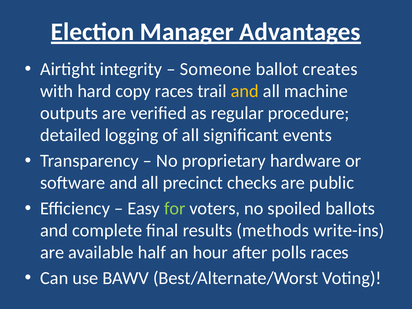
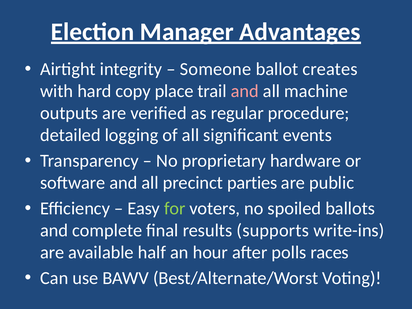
copy races: races -> place (174, 91)
and colour: yellow -> pink (245, 91)
checks: checks -> parties (252, 183)
methods: methods -> supports (273, 231)
